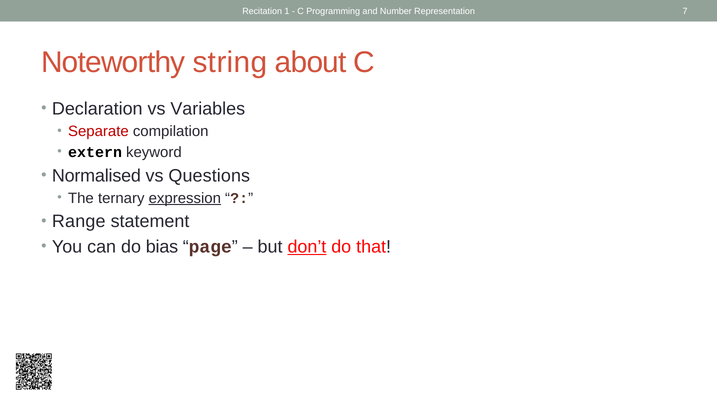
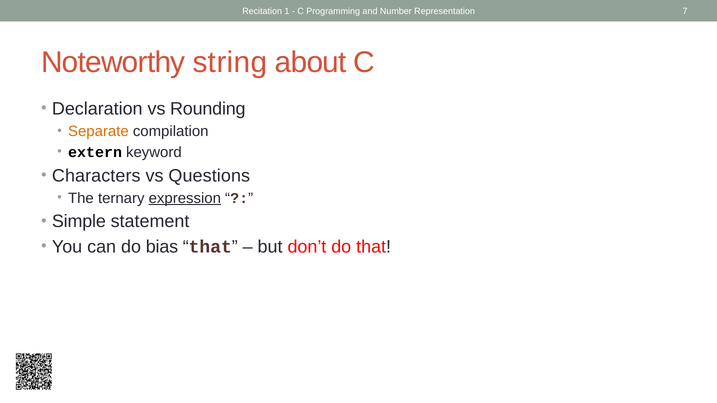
Variables: Variables -> Rounding (208, 109)
Separate colour: red -> orange (98, 131)
Normalised: Normalised -> Characters (96, 176)
Range: Range -> Simple (79, 222)
page: page -> that (210, 247)
don’t underline: present -> none (307, 247)
